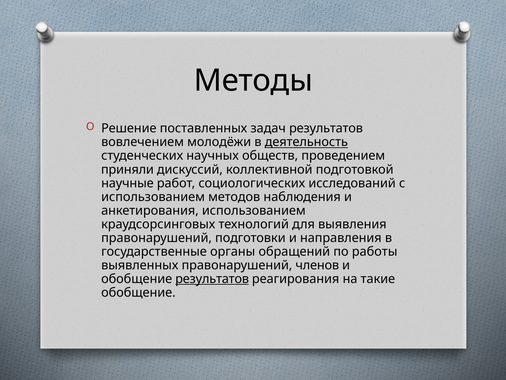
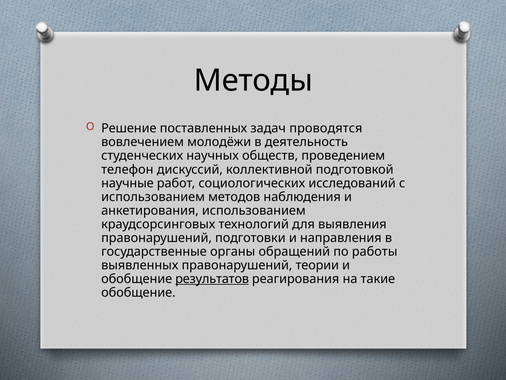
задач результатов: результатов -> проводятся (326, 128)
деятельность underline: present -> none (306, 142)
приняли: приняли -> телефон (127, 169)
членов: членов -> теории (317, 265)
